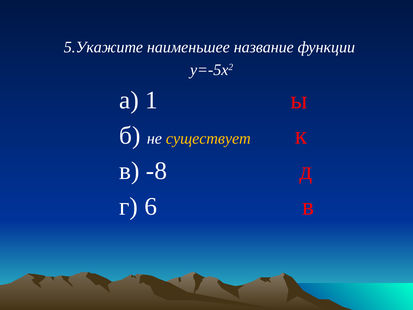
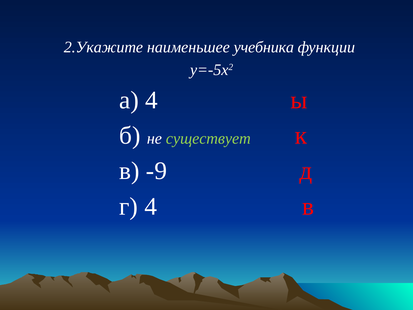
5.Укажите: 5.Укажите -> 2.Укажите (103, 47)
название: название -> учебника (264, 47)
а 1: 1 -> 4 (152, 100)
существует colour: yellow -> light green (208, 139)
-8: -8 -> -9 (156, 171)
г 6: 6 -> 4 (151, 206)
